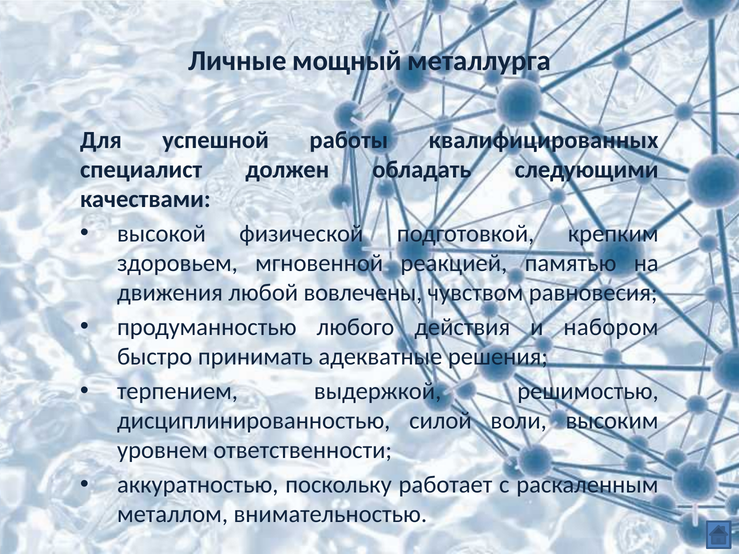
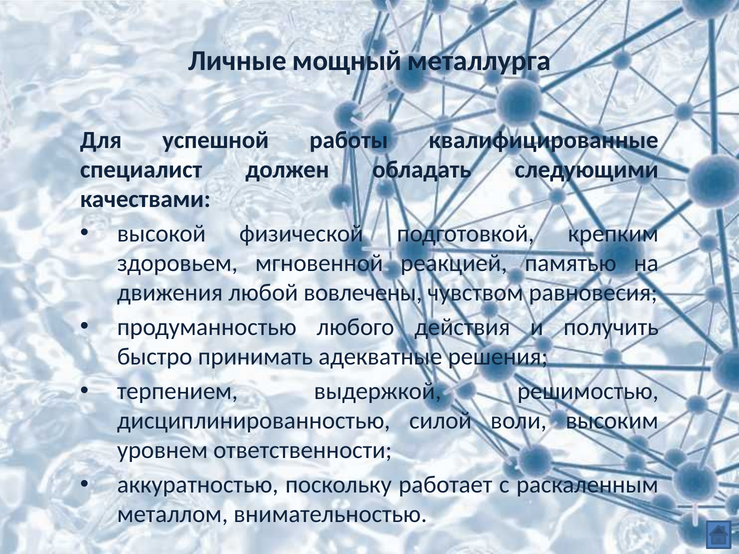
квалифицированных: квалифицированных -> квалифицированные (544, 140)
набором: набором -> получить (611, 327)
